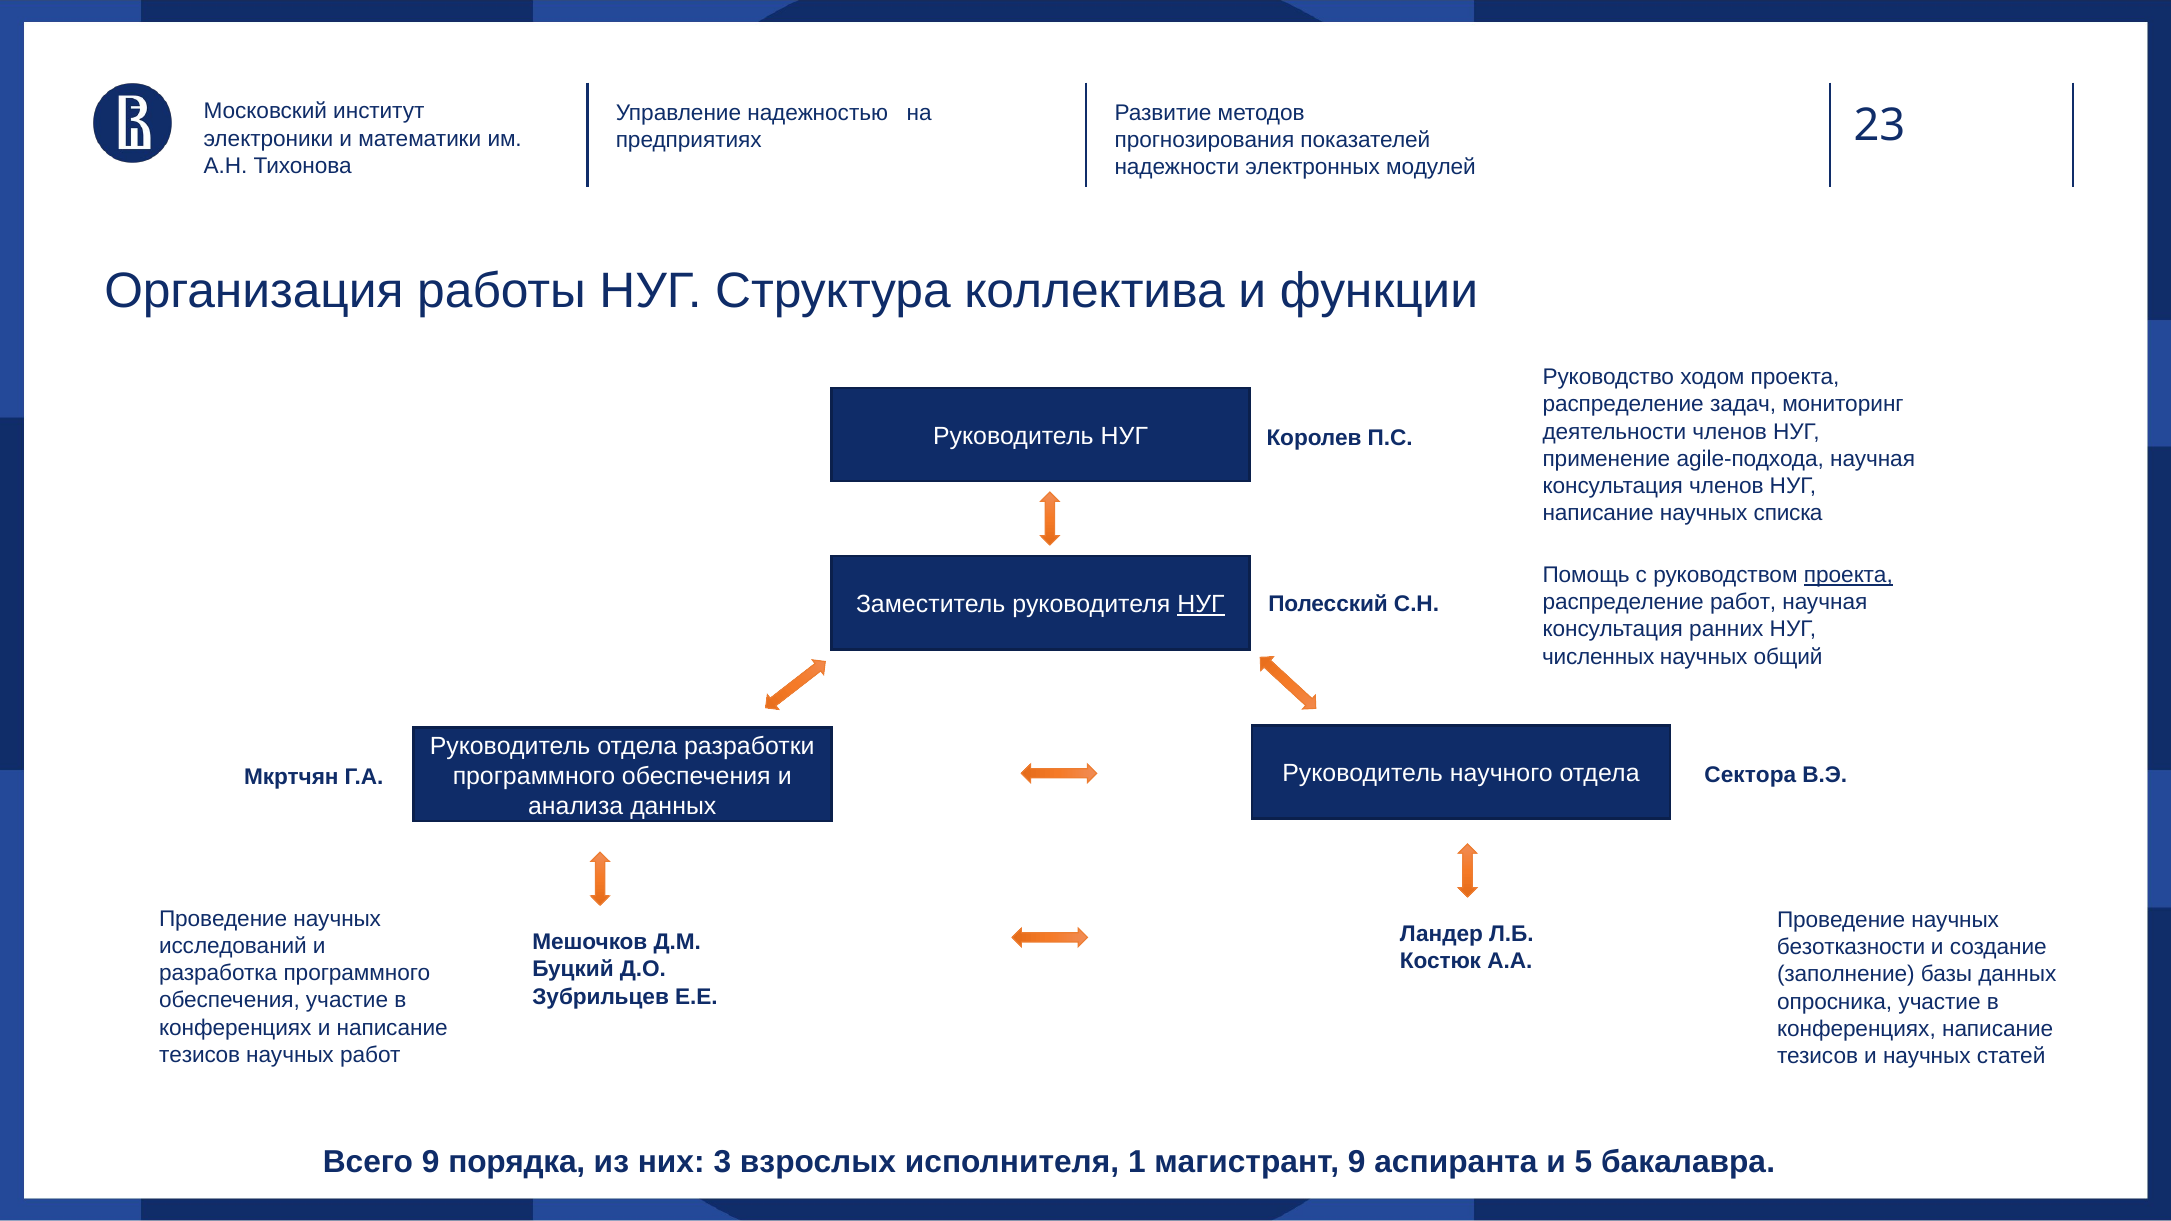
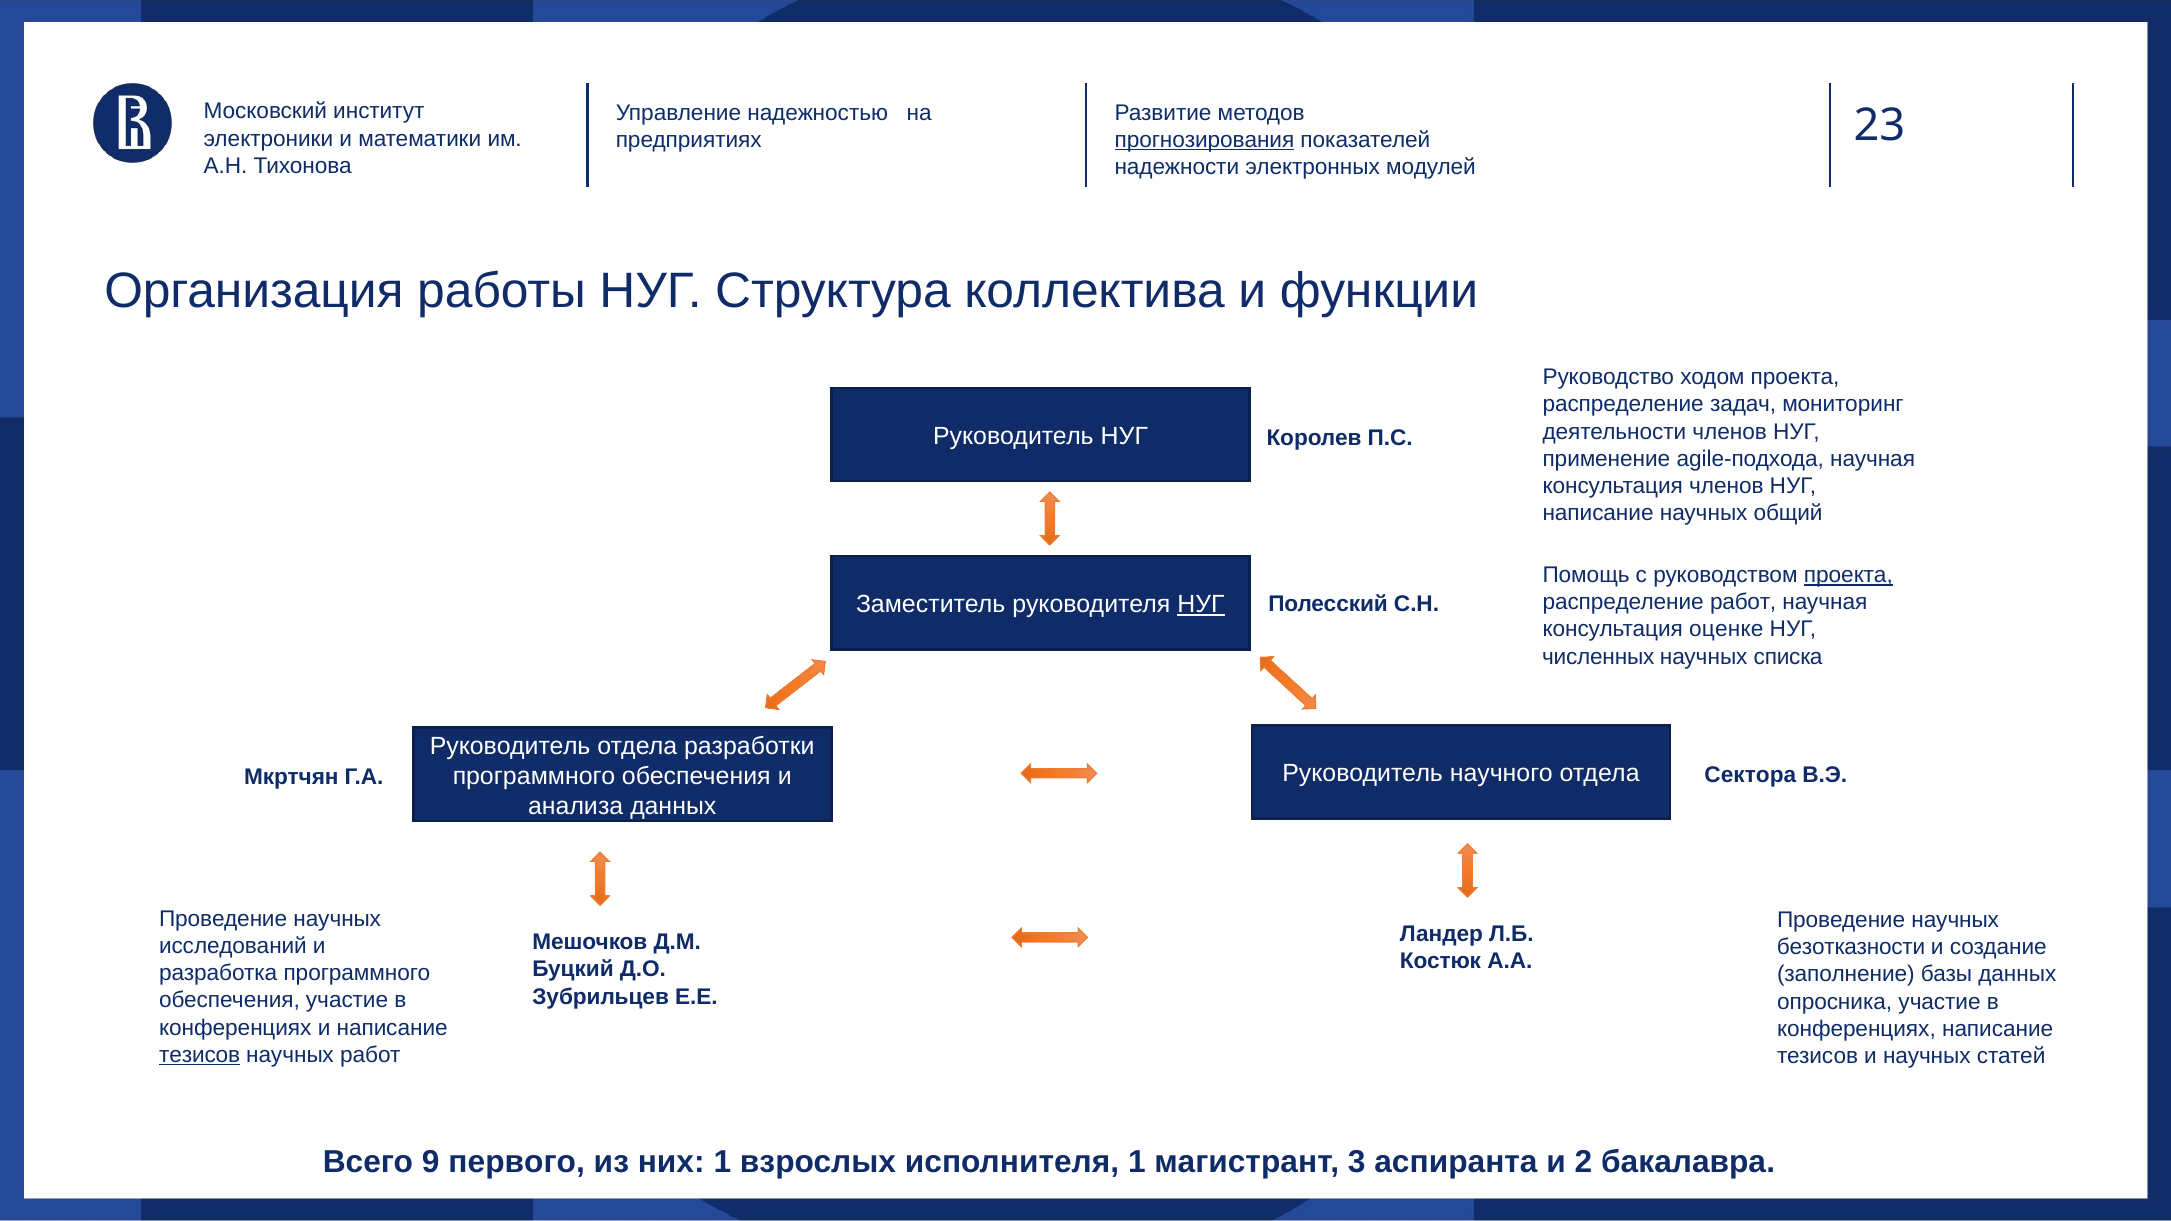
прогнозирования underline: none -> present (1204, 140)
списка: списка -> общий (1788, 513)
ранних: ранних -> оценке (1726, 630)
общий: общий -> списка (1788, 657)
тезисов underline: none -> present (200, 1055)
порядка: порядка -> первого (517, 1162)
них 3: 3 -> 1 (722, 1162)
магистрант 9: 9 -> 3 (1357, 1162)
5: 5 -> 2 (1584, 1162)
